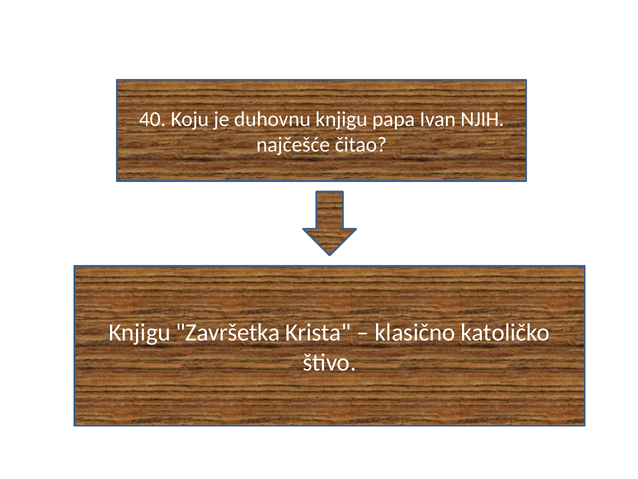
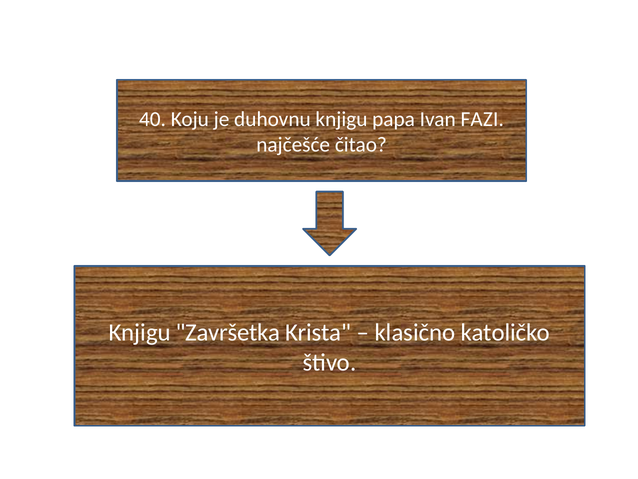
NJIH: NJIH -> FAZI (482, 119)
